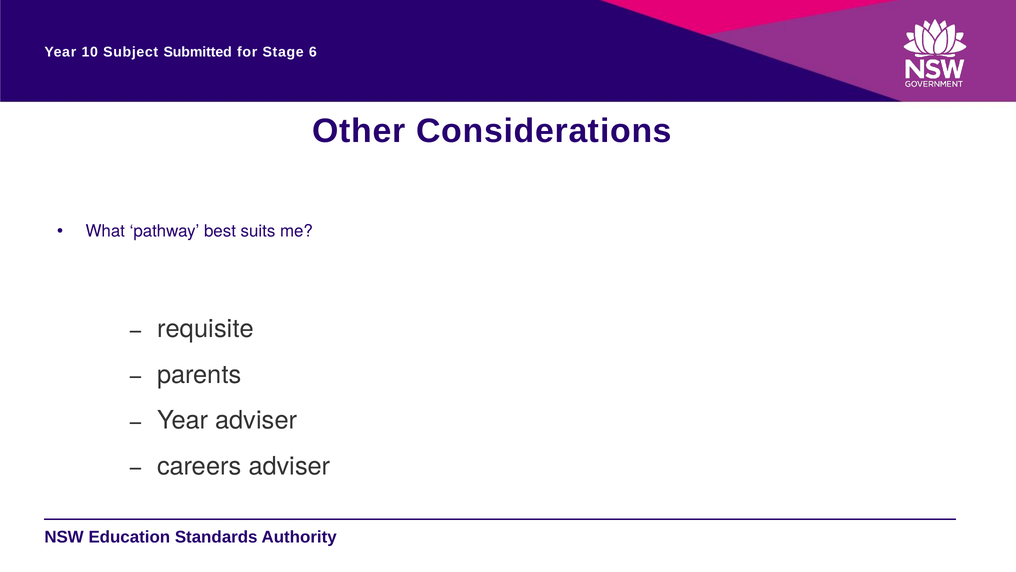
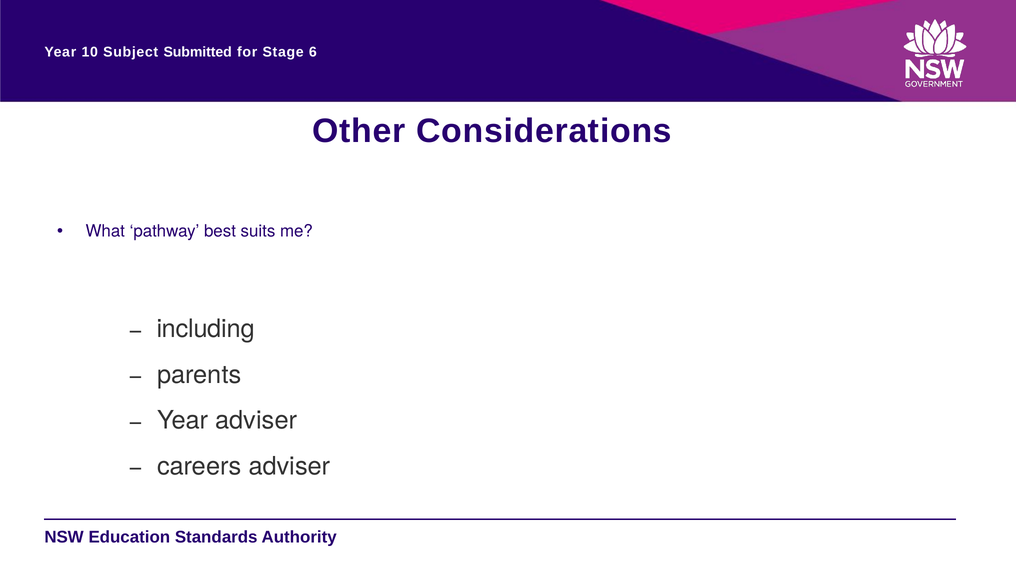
requisite: requisite -> including (206, 329)
